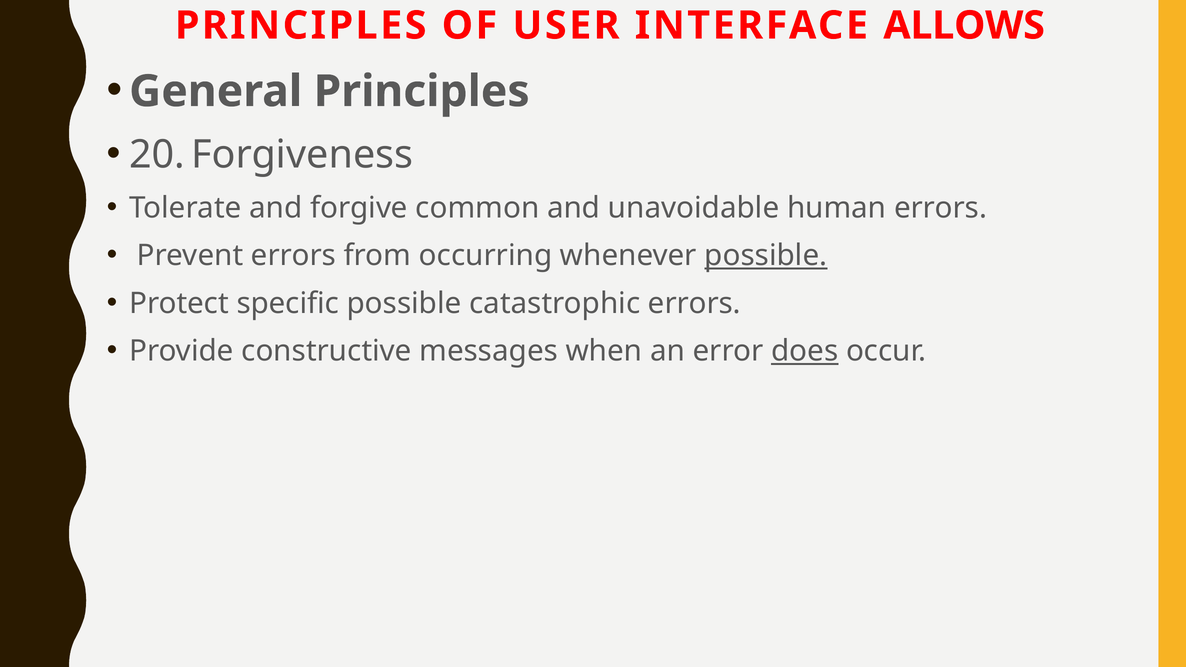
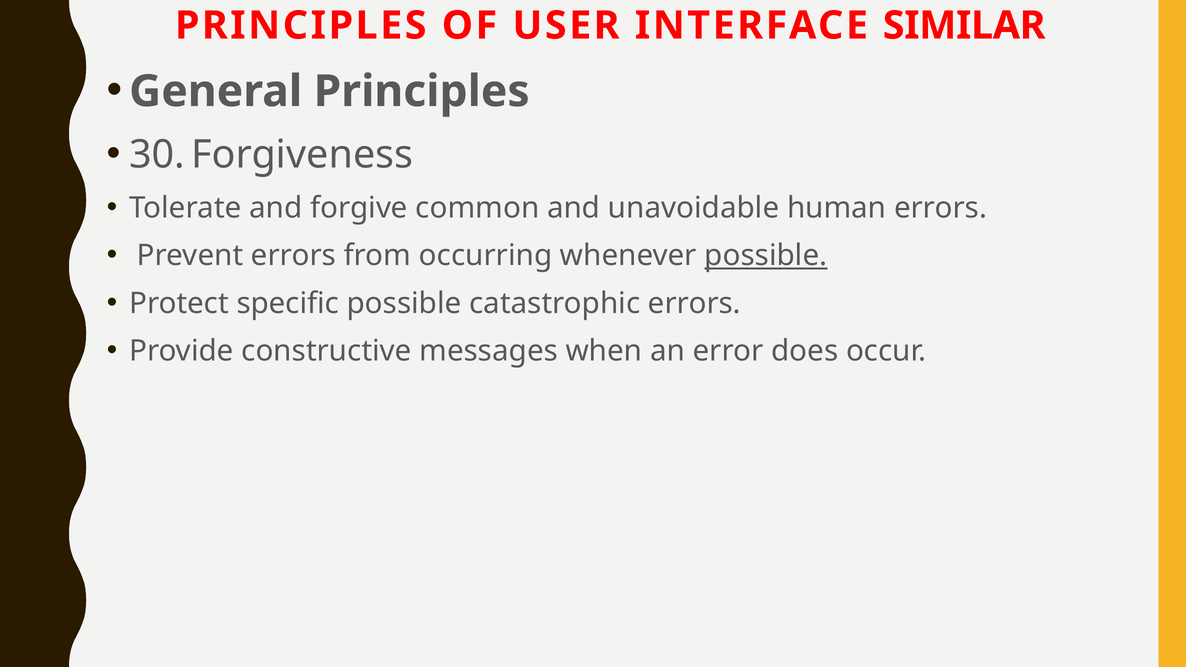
ALLOWS: ALLOWS -> SIMILAR (964, 26)
20: 20 -> 30 (157, 155)
does underline: present -> none (805, 351)
